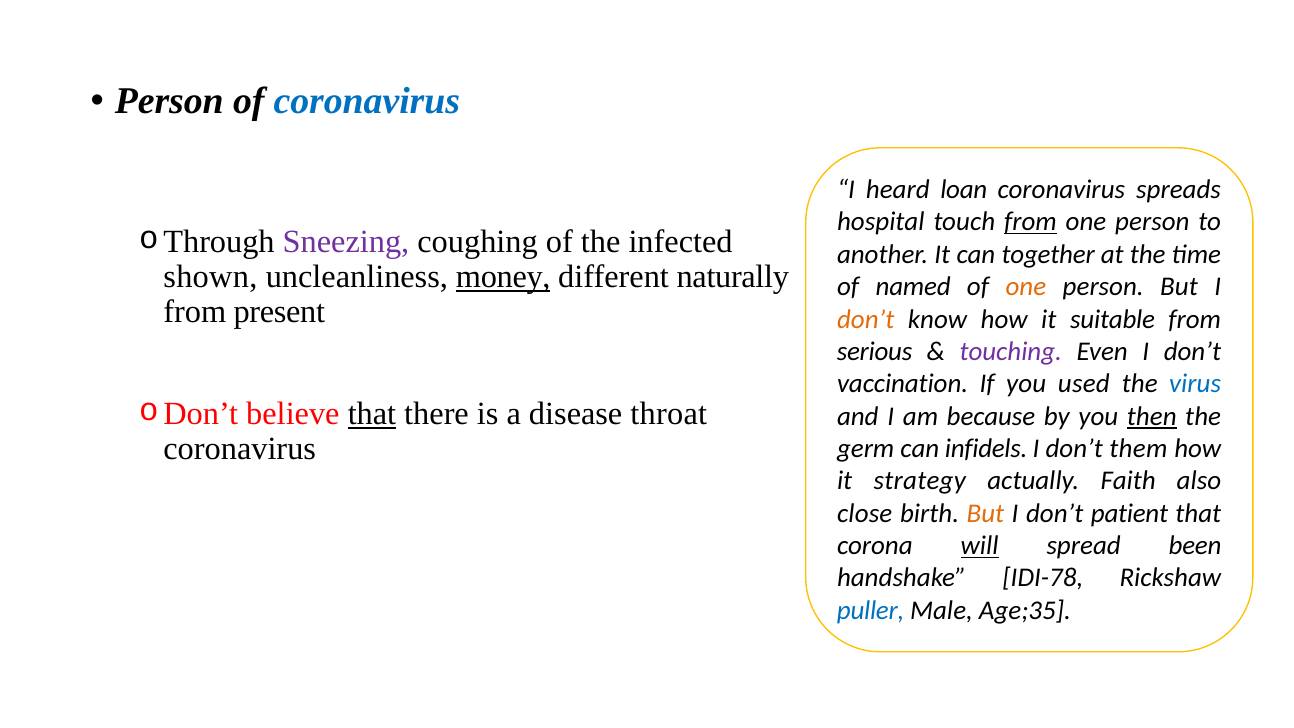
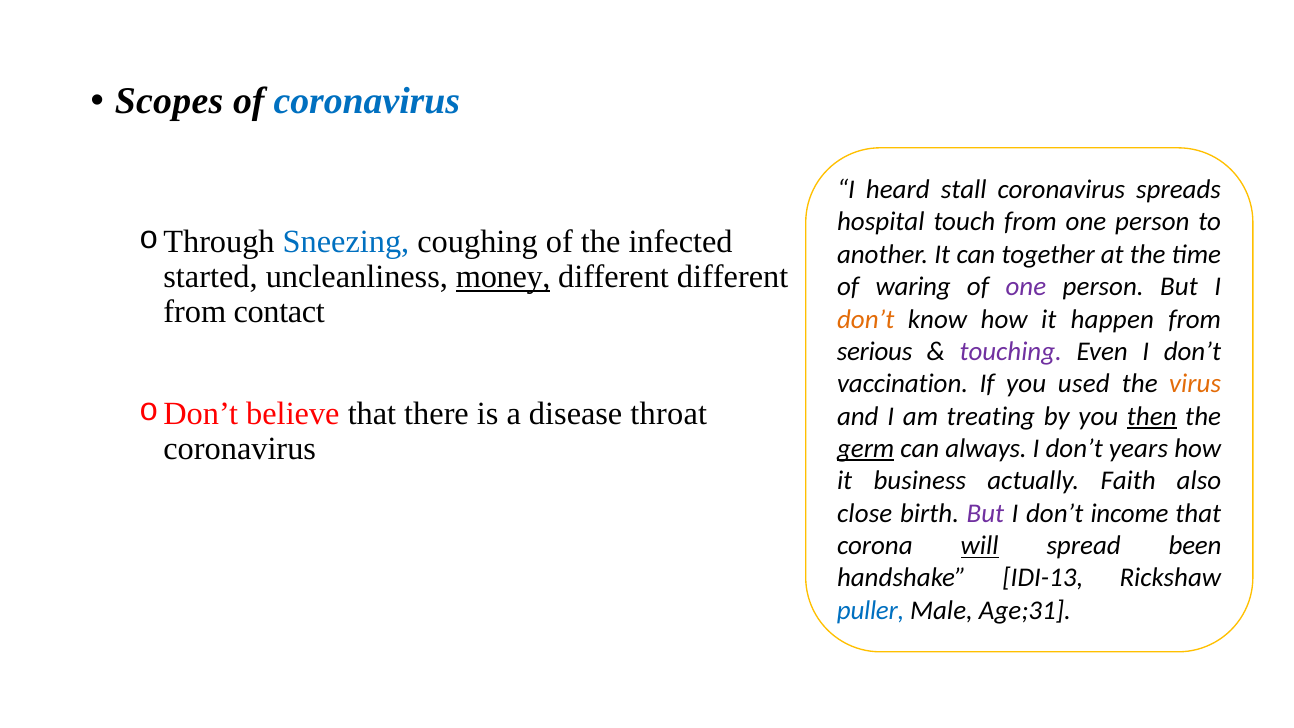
Person: Person -> Scopes (169, 101)
loan: loan -> stall (964, 190)
from underline: present -> none (1030, 222)
Sneezing colour: purple -> blue (346, 242)
shown: shown -> started (211, 277)
different naturally: naturally -> different (733, 277)
named: named -> waring (913, 287)
one colour: orange -> purple (1026, 287)
present: present -> contact (279, 312)
suitable: suitable -> happen (1112, 319)
virus colour: blue -> orange (1195, 384)
that underline: present -> none (372, 414)
because: because -> treating (991, 416)
germ underline: none -> present (866, 449)
infidels: infidels -> always (986, 449)
them: them -> years (1138, 449)
strategy: strategy -> business (920, 481)
But colour: orange -> purple (985, 513)
patient: patient -> income (1129, 513)
IDI-78: IDI-78 -> IDI-13 (1043, 578)
Age;35: Age;35 -> Age;31 (1025, 610)
